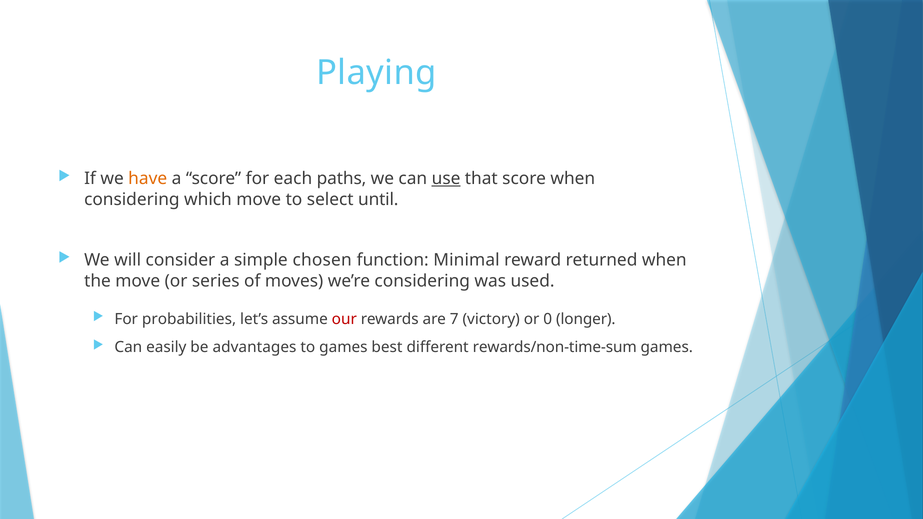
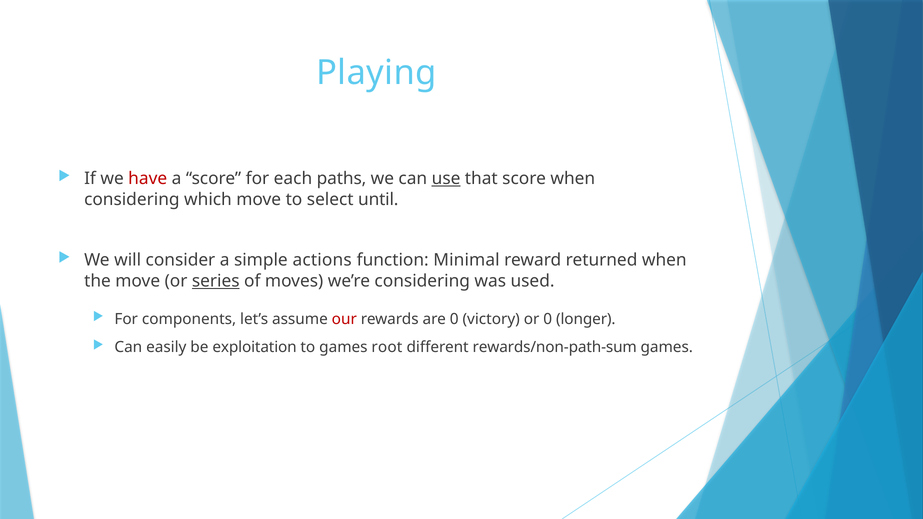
have colour: orange -> red (148, 179)
chosen: chosen -> actions (322, 260)
series underline: none -> present (216, 281)
probabilities: probabilities -> components (189, 319)
are 7: 7 -> 0 (454, 319)
advantages: advantages -> exploitation (255, 347)
best: best -> root (387, 347)
rewards/non-time-sum: rewards/non-time-sum -> rewards/non-path-sum (555, 347)
